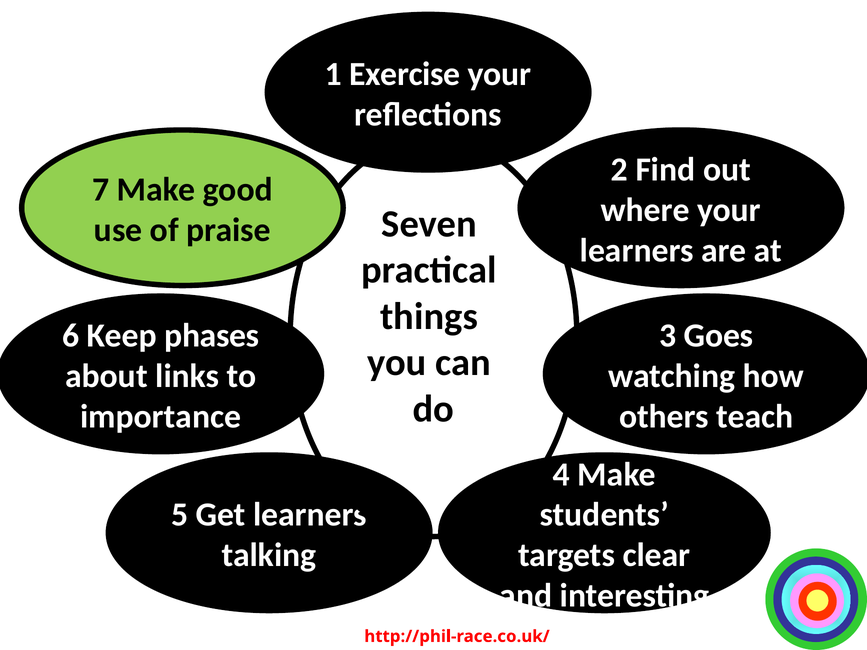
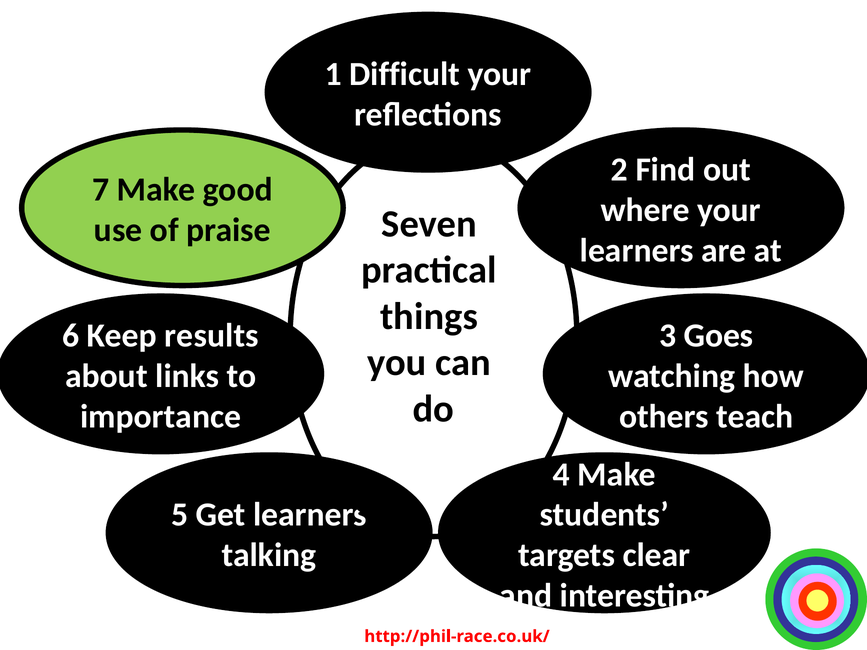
Exercise: Exercise -> Difficult (405, 74)
phases: phases -> results (212, 336)
